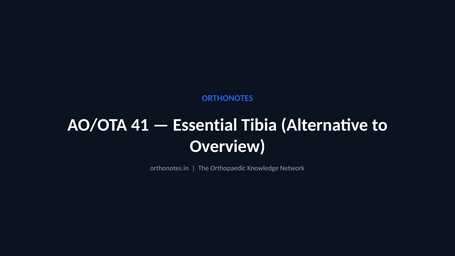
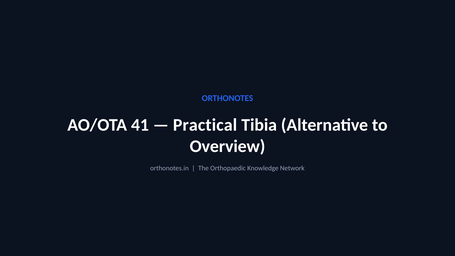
Essential: Essential -> Practical (205, 125)
